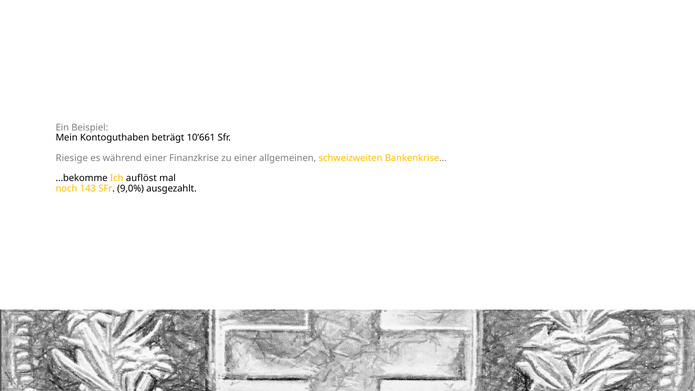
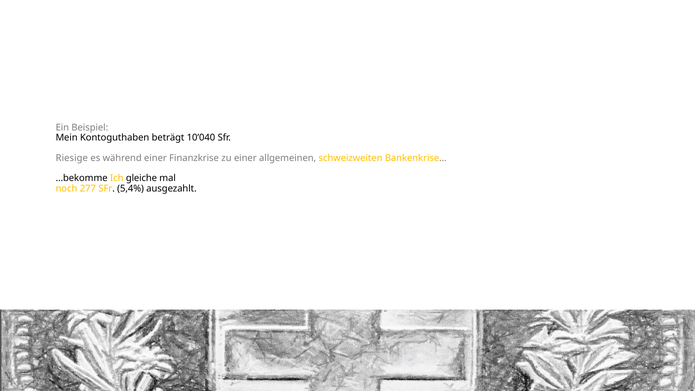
10’661: 10’661 -> 10’040 (201, 138)
auflöst: auflöst -> gleiche (141, 178)
143: 143 -> 277 (88, 188)
9,0%: 9,0% -> 5,4% (131, 188)
